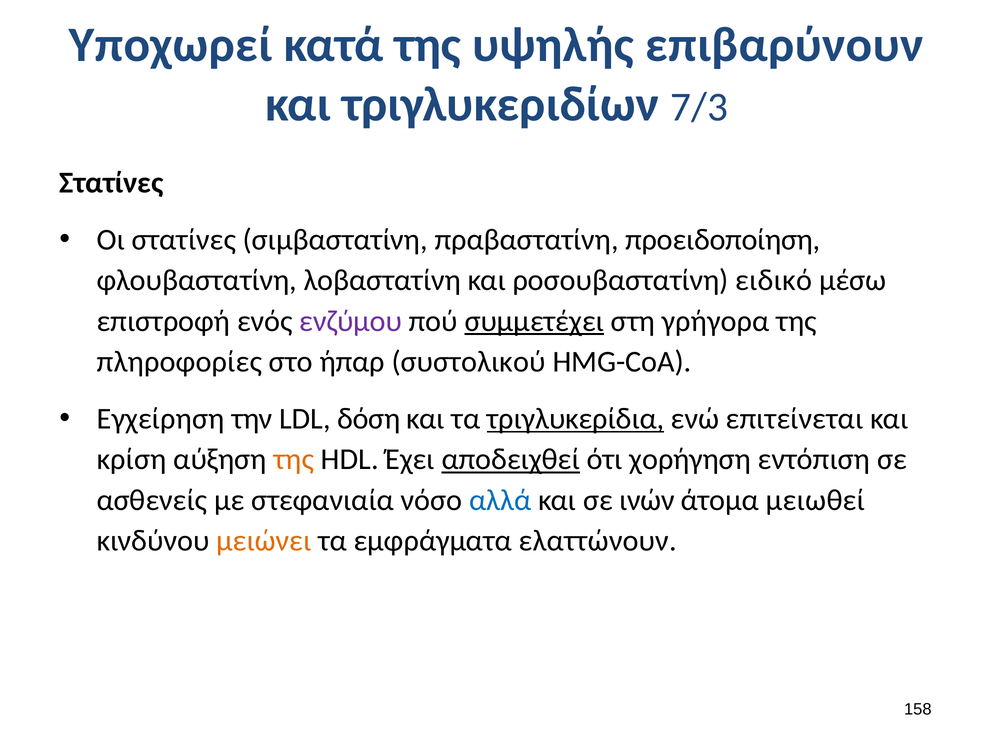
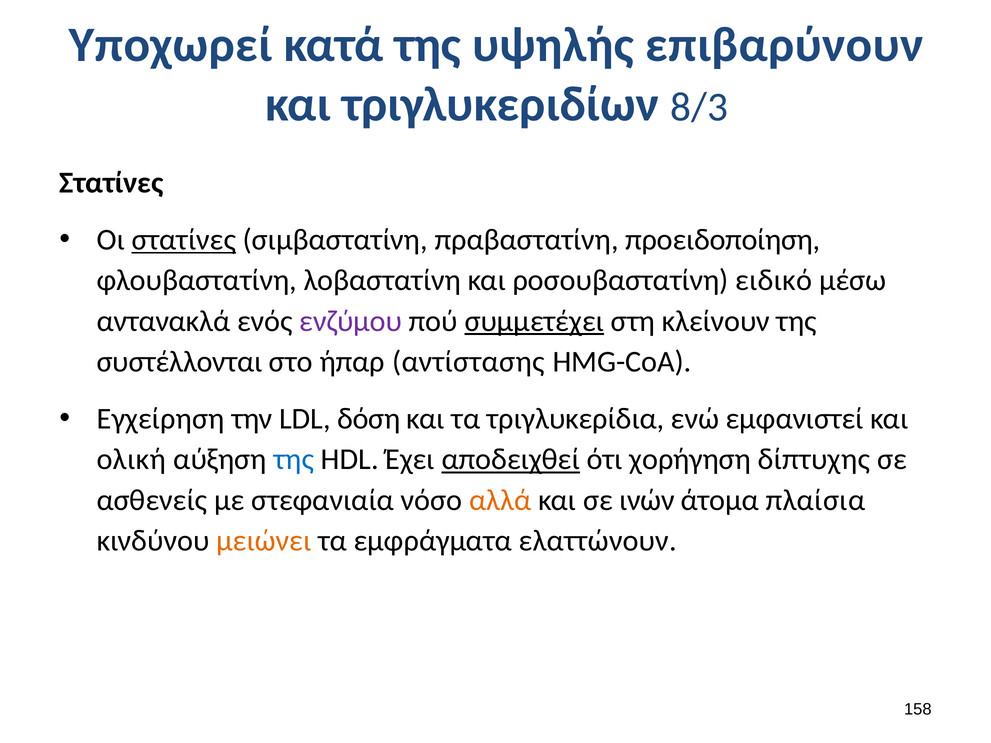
7/3: 7/3 -> 8/3 (699, 107)
στατίνες underline: none -> present (184, 240)
επιστροφή: επιστροφή -> αντανακλά (164, 321)
γρήγορα: γρήγορα -> κλείνουν (716, 321)
πληροφορίες: πληροφορίες -> συστέλλονται (180, 362)
συστολικού: συστολικού -> αντίστασης (468, 362)
τριγλυκερίδια underline: present -> none (576, 419)
επιτείνεται: επιτείνεται -> εμφανιστεί (795, 419)
κρίση: κρίση -> ολική (131, 460)
της colour: orange -> blue (294, 460)
εντόπιση: εντόπιση -> δίπτυχης (814, 460)
αλλά colour: blue -> orange (500, 500)
μειωθεί: μειωθεί -> πλαίσια (815, 500)
